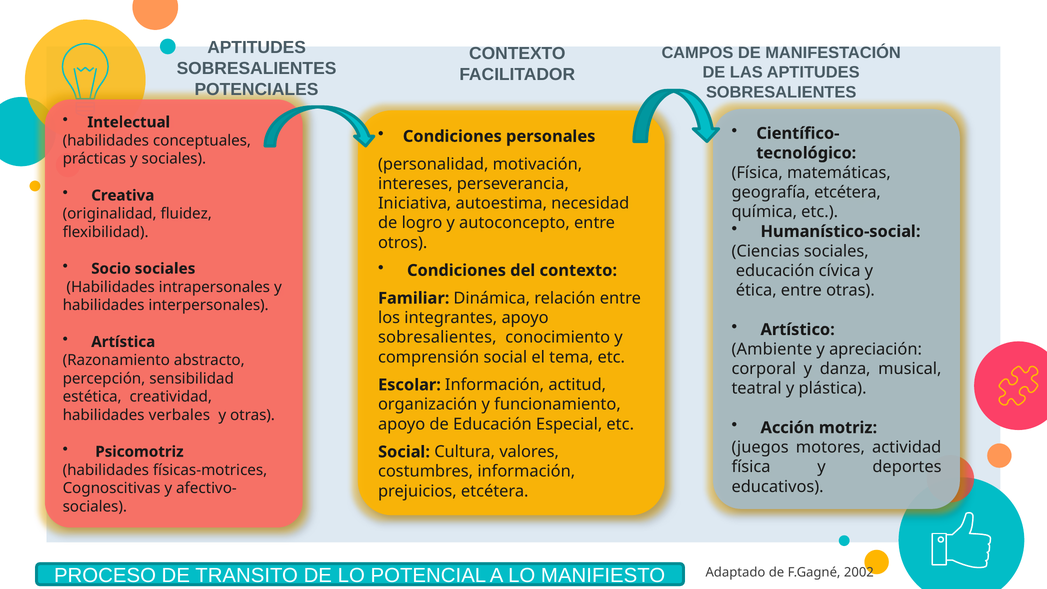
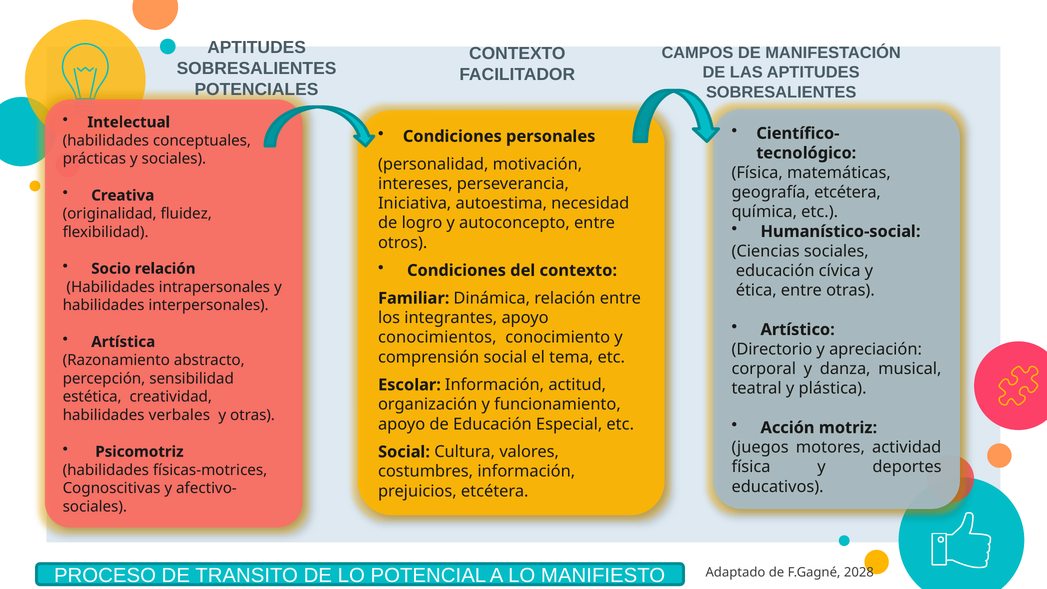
Socio sociales: sociales -> relación (165, 269)
sobresalientes: sobresalientes -> conocimientos (437, 337)
Ambiente: Ambiente -> Directorio (772, 349)
2002: 2002 -> 2028 (859, 572)
